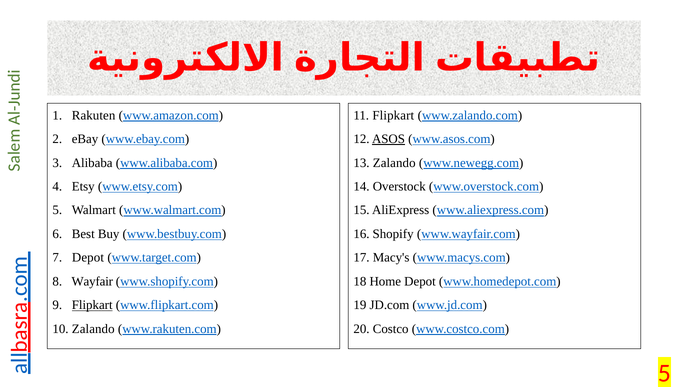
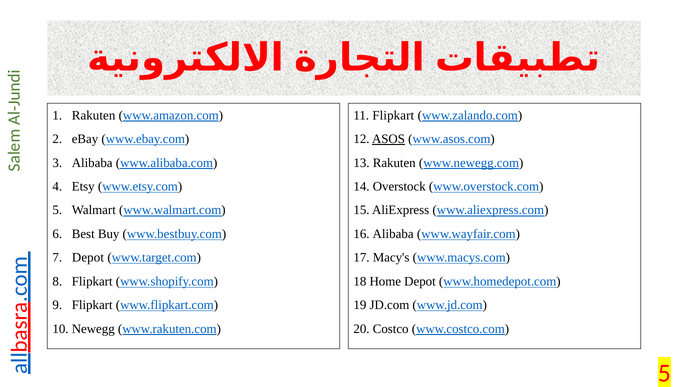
13 Zalando: Zalando -> Rakuten (394, 163)
16 Shopify: Shopify -> Alibaba (393, 234)
Wayfair: Wayfair -> Flipkart (92, 281)
Flipkart underline: present -> none (92, 305)
Zalando: Zalando -> Newegg (93, 329)
